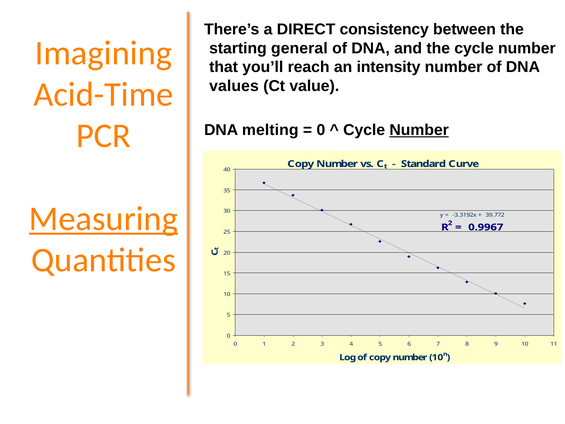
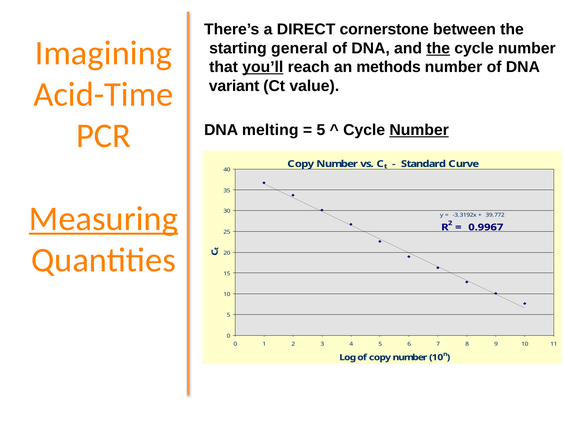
consistency: consistency -> cornerstone (384, 29)
the underline: none -> present (438, 48)
you’ll underline: none -> present (263, 67)
intensity: intensity -> methods (389, 67)
values: values -> variant (234, 86)
0: 0 -> 5 (321, 130)
